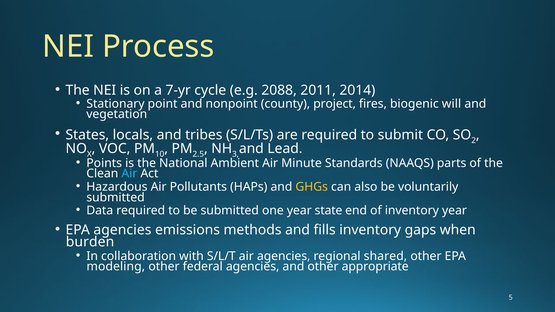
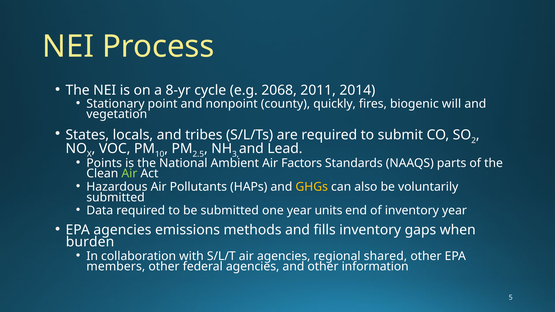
7-yr: 7-yr -> 8-yr (178, 90)
2088: 2088 -> 2068 (279, 90)
project: project -> quickly (335, 104)
Minute: Minute -> Factors (302, 163)
Air colour: light blue -> light green (129, 174)
state: state -> units (329, 211)
modeling: modeling -> members (116, 267)
appropriate: appropriate -> information (375, 267)
